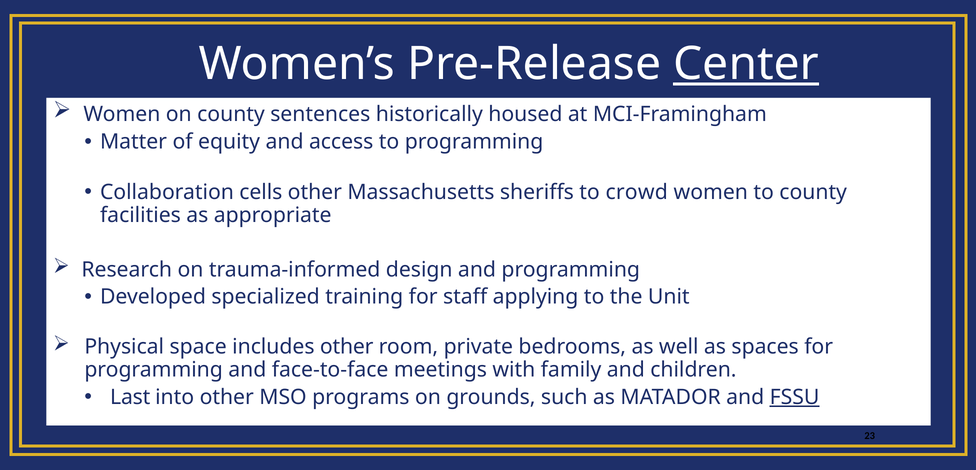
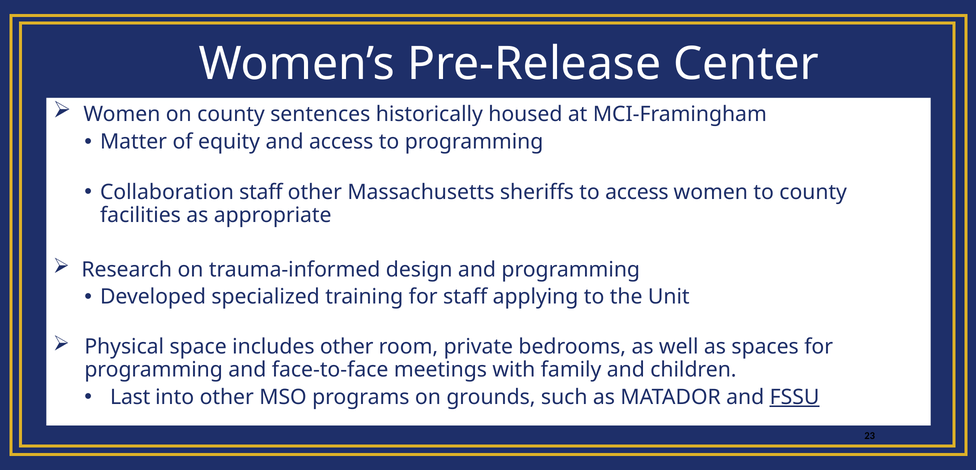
Center underline: present -> none (746, 64)
Collaboration cells: cells -> staff (261, 192)
to crowd: crowd -> access (637, 192)
